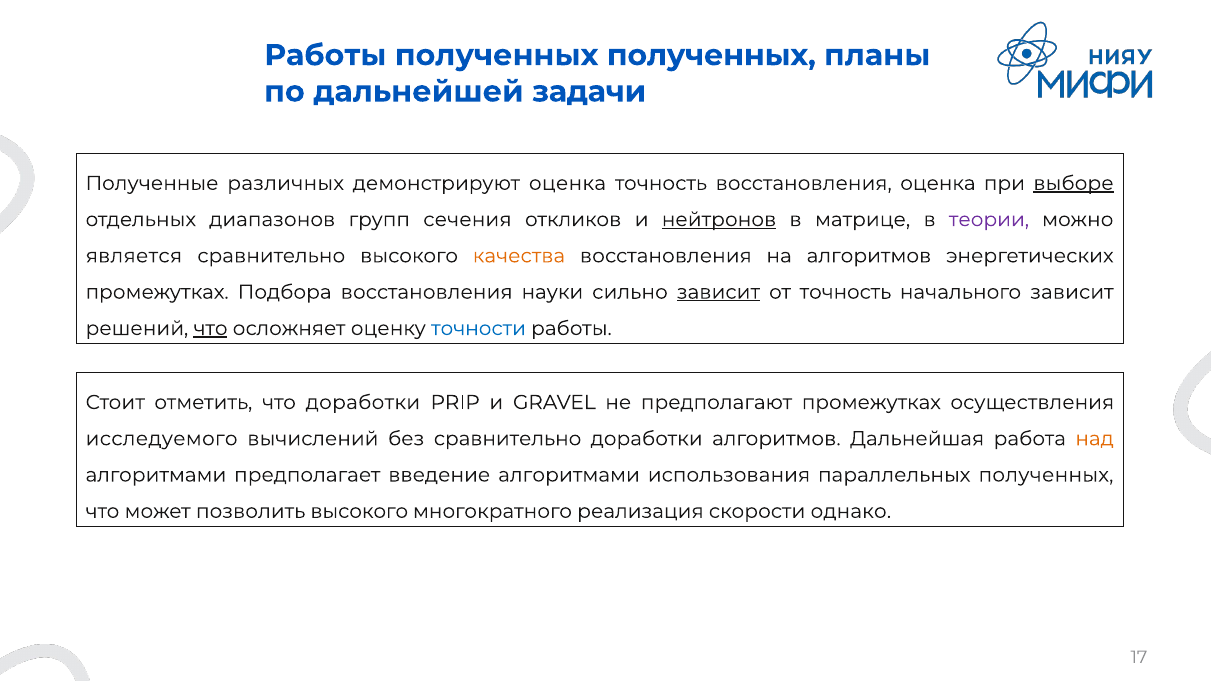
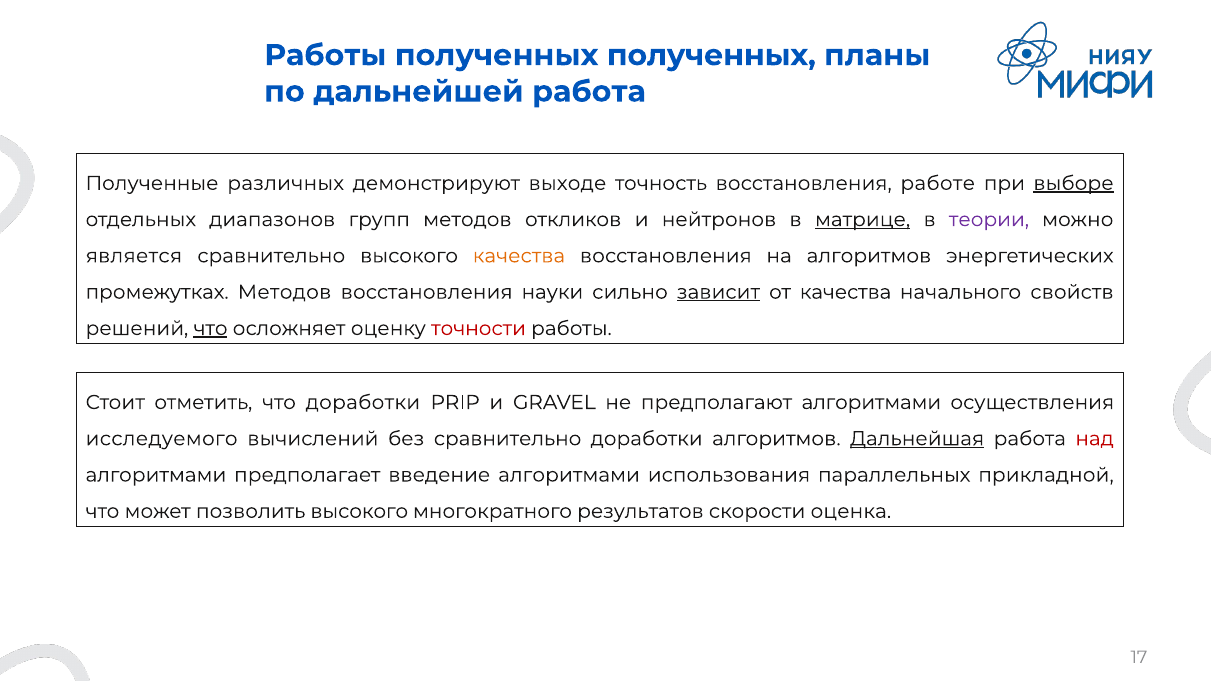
дальнейшей задачи: задачи -> работа (589, 92)
демонстрируют оценка: оценка -> выходе (567, 183)
восстановления оценка: оценка -> работе (938, 183)
групп сечения: сечения -> методов (467, 220)
нейтронов underline: present -> none (719, 220)
матрице underline: none -> present (863, 220)
промежутках Подбора: Подбора -> Методов (285, 292)
от точность: точность -> качества (846, 292)
начального зависит: зависит -> свойств (1072, 292)
точности colour: blue -> red (479, 328)
предполагают промежутках: промежутках -> алгоритмами (871, 402)
Дальнейшая underline: none -> present (917, 439)
над colour: orange -> red (1095, 439)
параллельных полученных: полученных -> прикладной (1046, 475)
реализация: реализация -> результатов (640, 511)
однако: однако -> оценка (851, 511)
